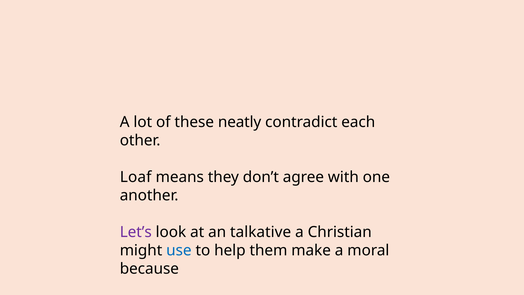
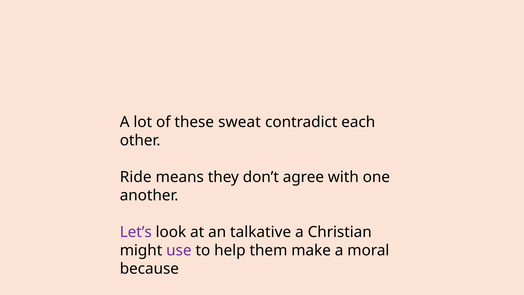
neatly: neatly -> sweat (239, 122)
Loaf: Loaf -> Ride (136, 177)
use colour: blue -> purple (179, 250)
